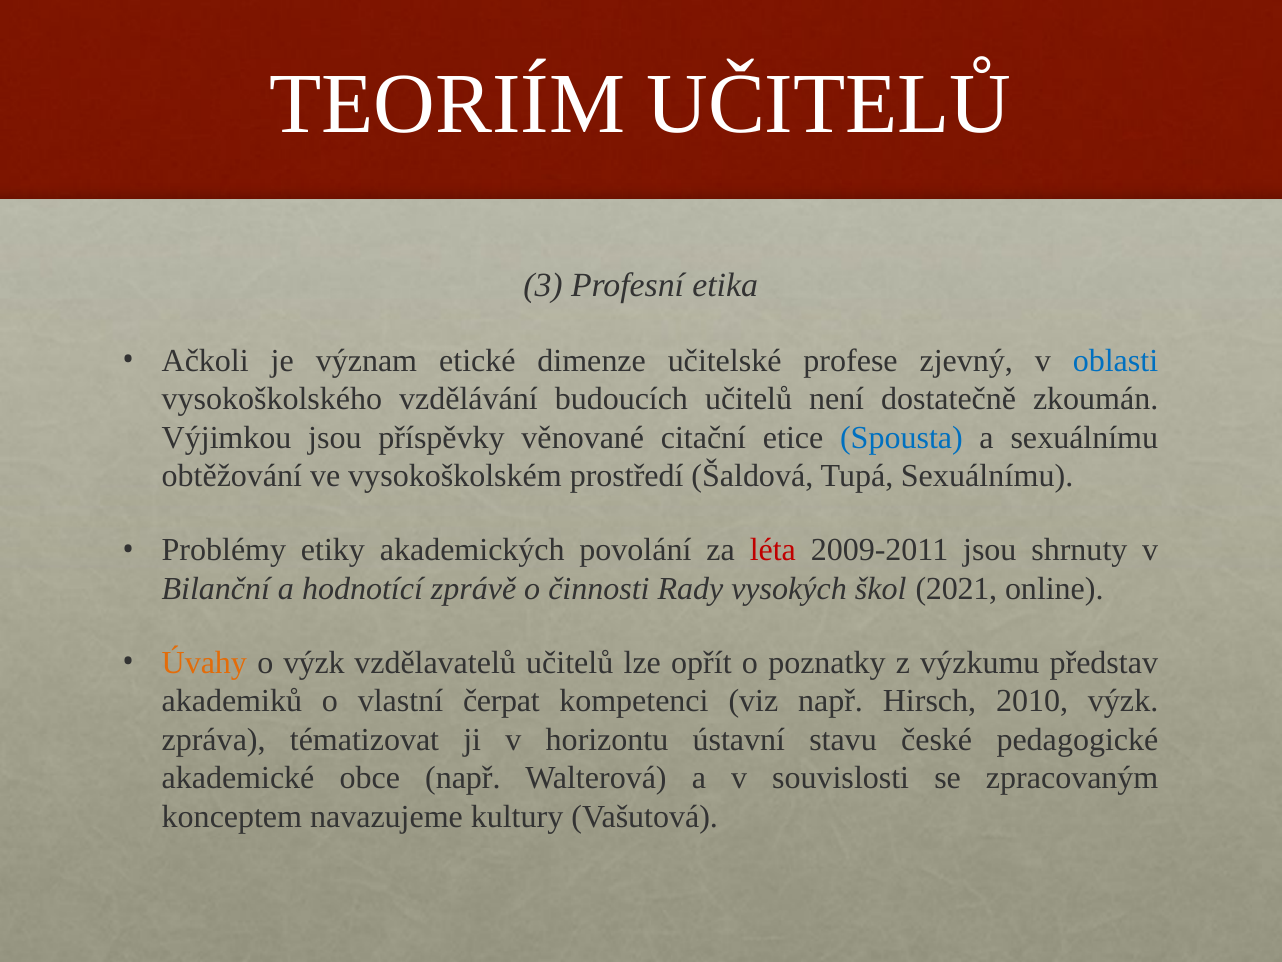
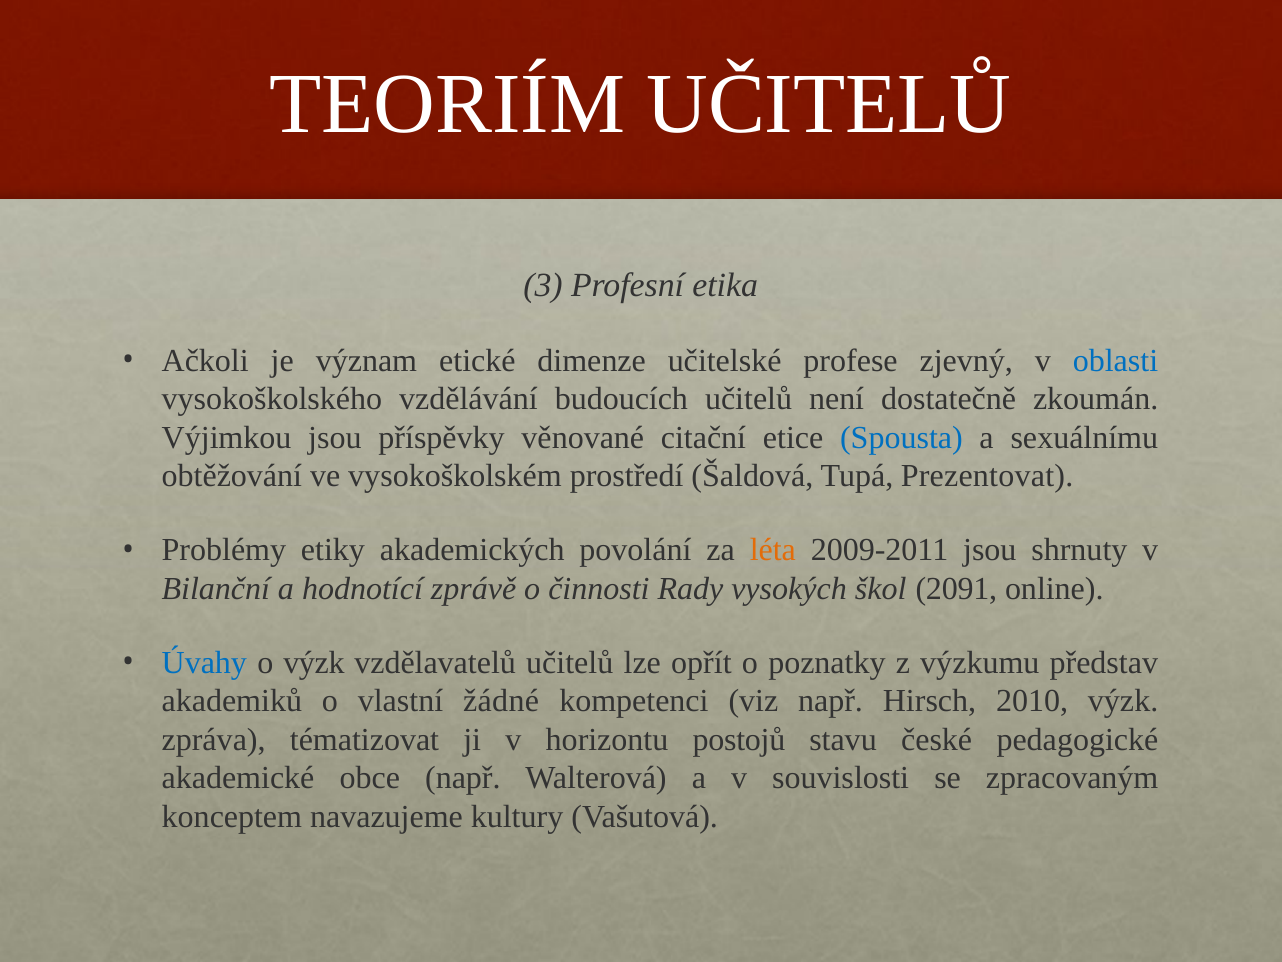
Tupá Sexuálnímu: Sexuálnímu -> Prezentovat (987, 476)
léta colour: red -> orange (773, 550)
2021: 2021 -> 2091 (956, 588)
Úvahy colour: orange -> blue (204, 663)
čerpat: čerpat -> žádné (501, 701)
ústavní: ústavní -> postojů (739, 739)
